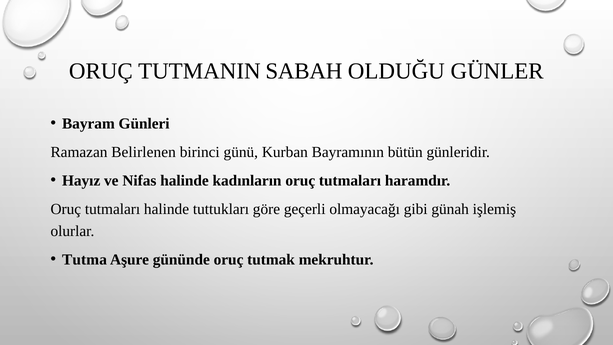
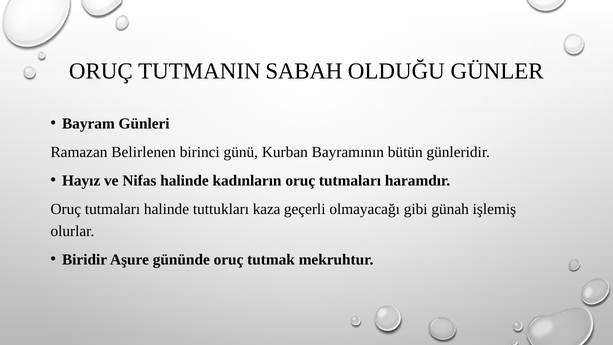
göre: göre -> kaza (267, 209)
Tutma: Tutma -> Biridir (85, 259)
